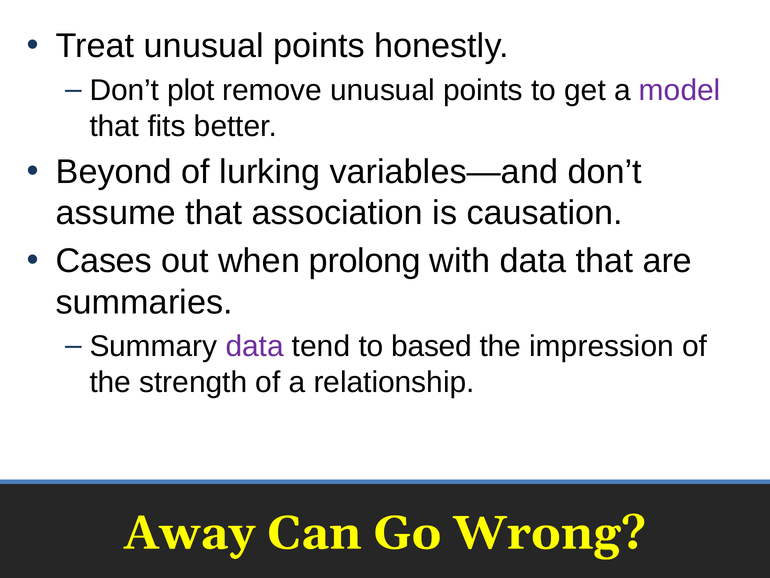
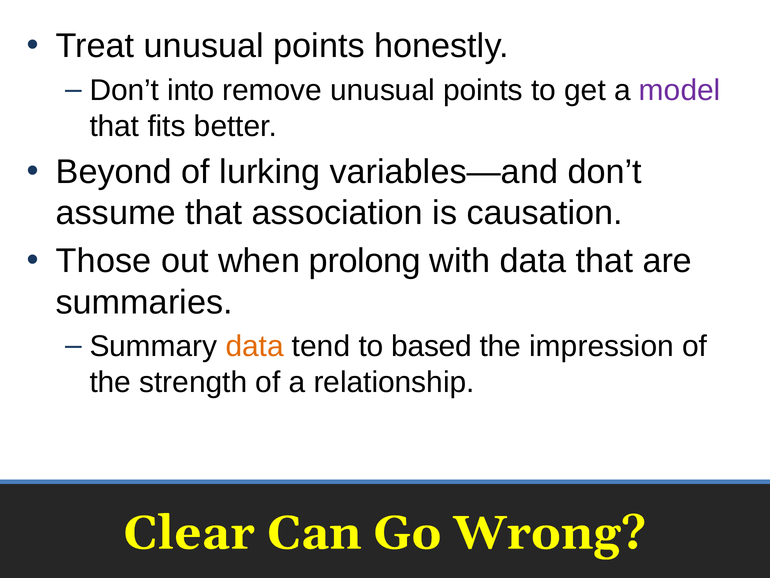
plot: plot -> into (191, 90)
Cases: Cases -> Those (104, 261)
data colour: purple -> orange (255, 346)
Away: Away -> Clear (189, 533)
